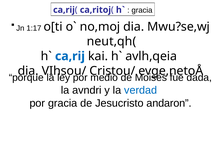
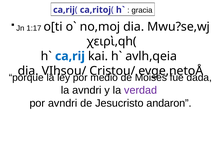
neut,qh(: neut,qh( -> χειρὶ,qh( (112, 41)
verdad colour: blue -> purple (141, 90)
por gracia: gracia -> avndri (63, 103)
